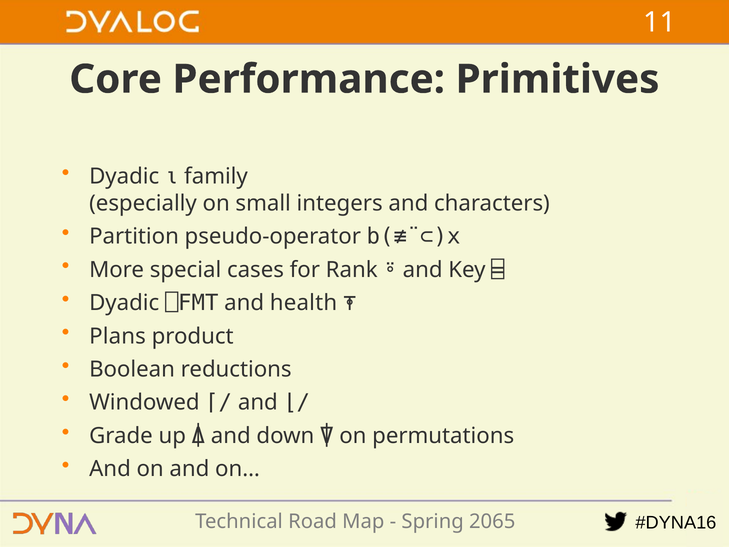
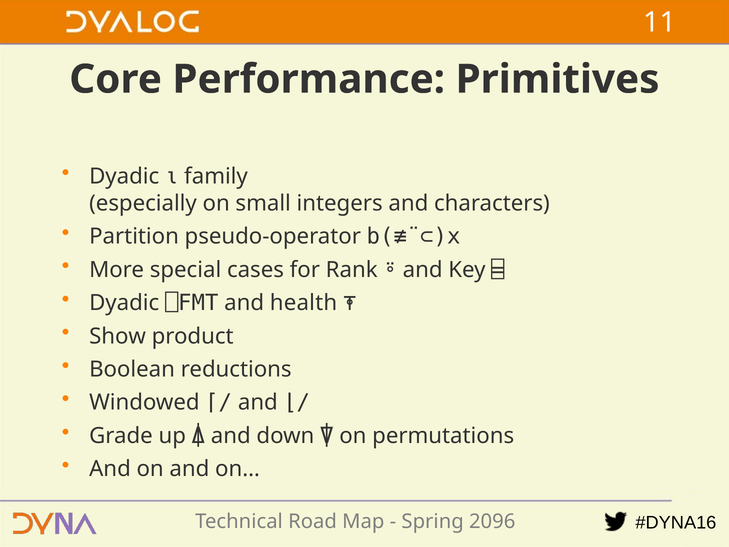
Plans: Plans -> Show (118, 336)
2065: 2065 -> 2096 (492, 521)
